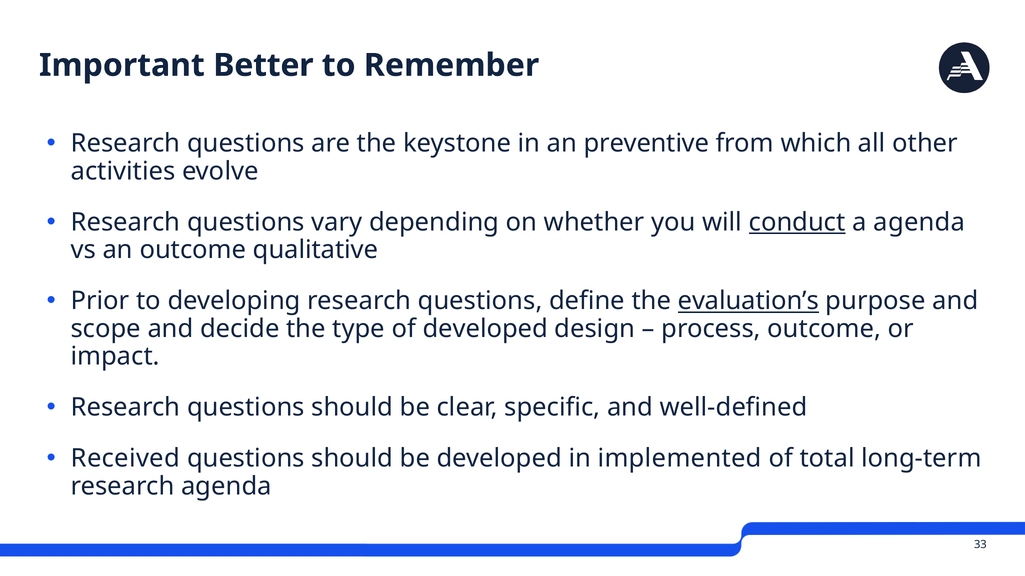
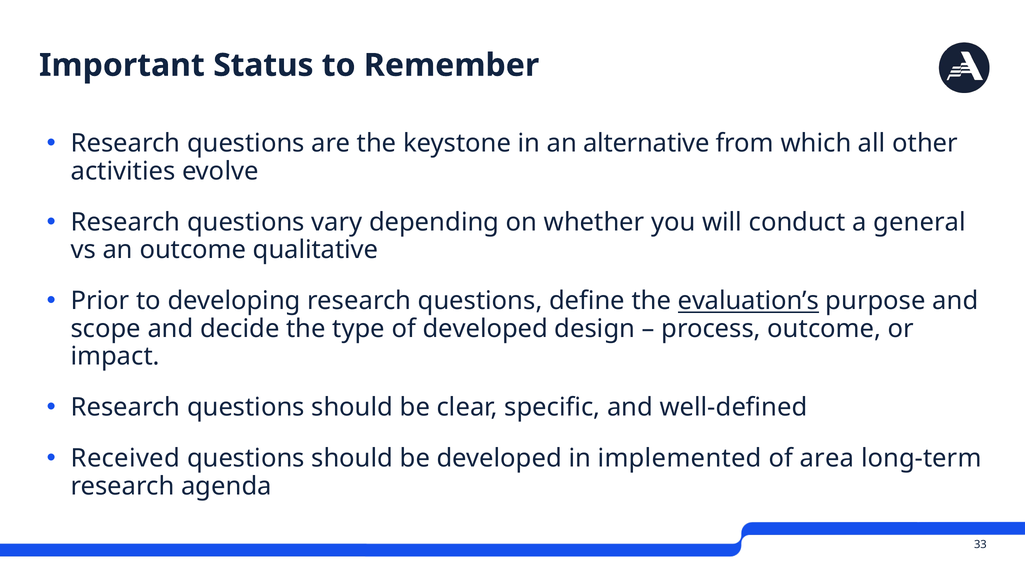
Better: Better -> Status (263, 65)
preventive: preventive -> alternative (646, 144)
conduct underline: present -> none (797, 222)
a agenda: agenda -> general (919, 222)
total: total -> area (827, 459)
